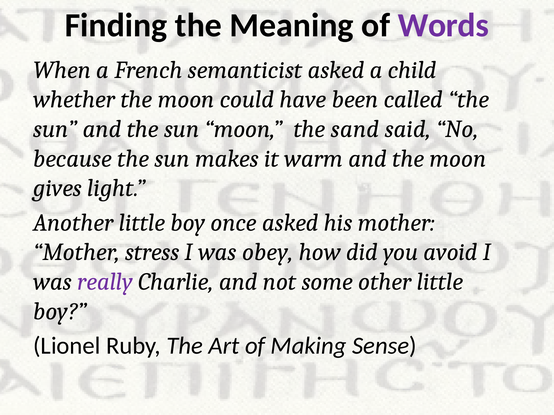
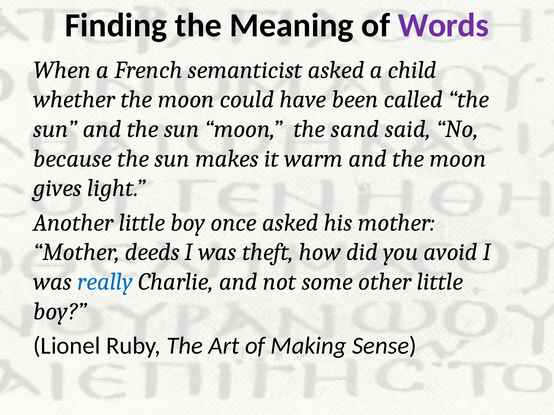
stress: stress -> deeds (152, 252)
obey: obey -> theft (268, 252)
really colour: purple -> blue (105, 282)
